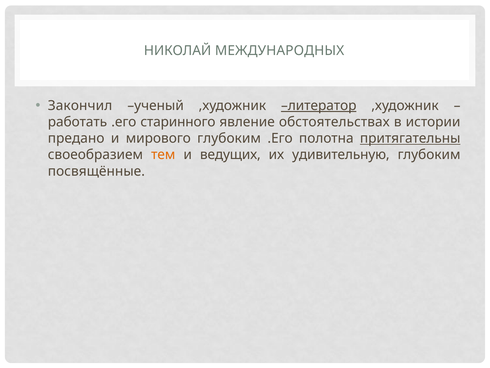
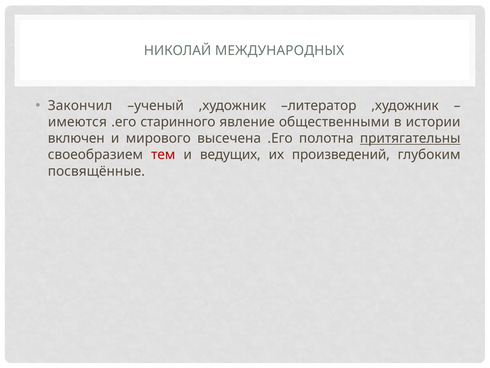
литератор underline: present -> none (319, 106)
работать: работать -> имеются (77, 122)
обстоятельствах: обстоятельствах -> общественными (334, 122)
предано: предано -> включен (76, 138)
мирового глубоким: глубоким -> высечена (229, 138)
тем colour: orange -> red (163, 155)
удивительную: удивительную -> произведений (341, 155)
